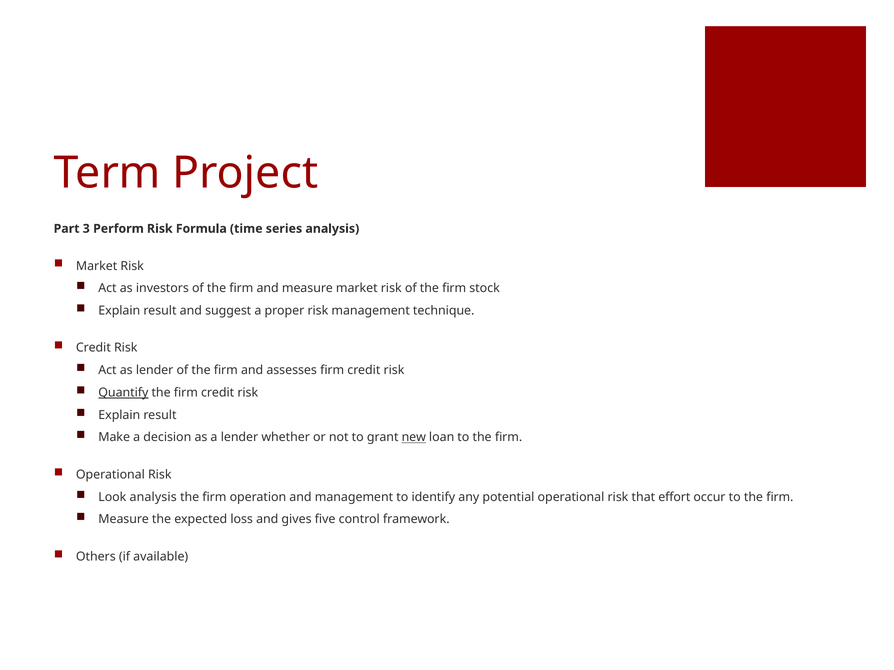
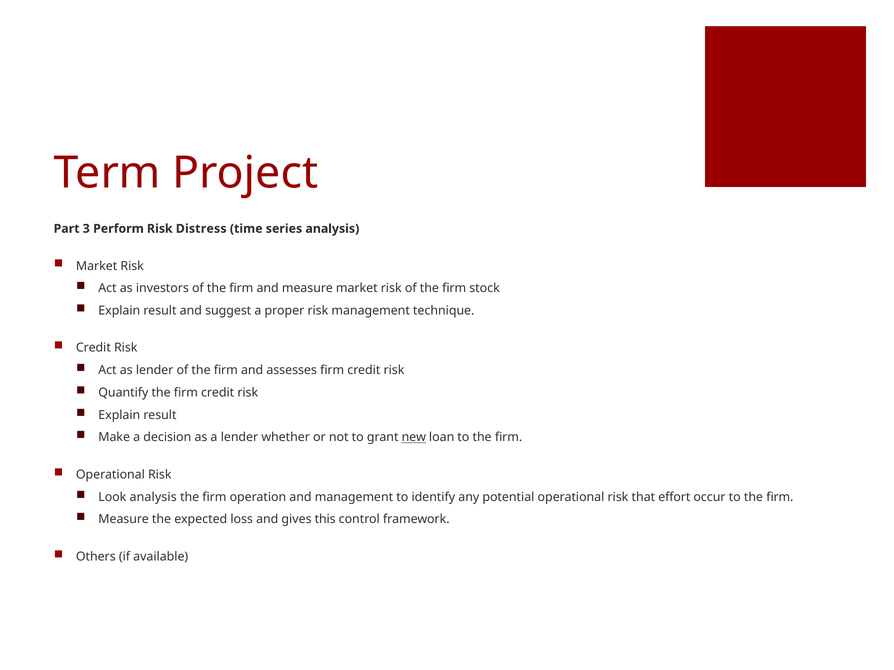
Formula: Formula -> Distress (201, 229)
Quantify underline: present -> none (123, 393)
five: five -> this (325, 520)
